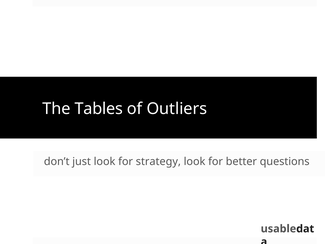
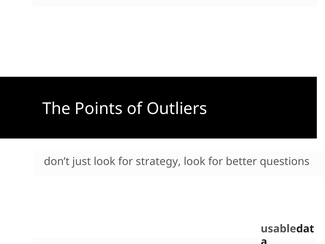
Tables: Tables -> Points (99, 109)
